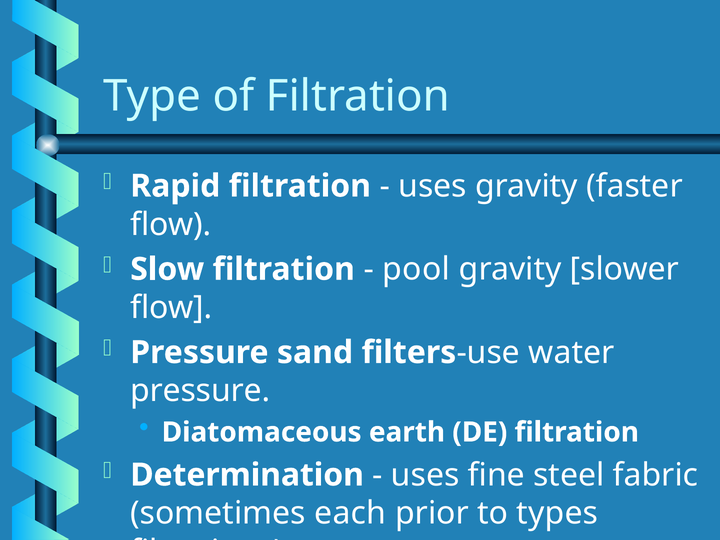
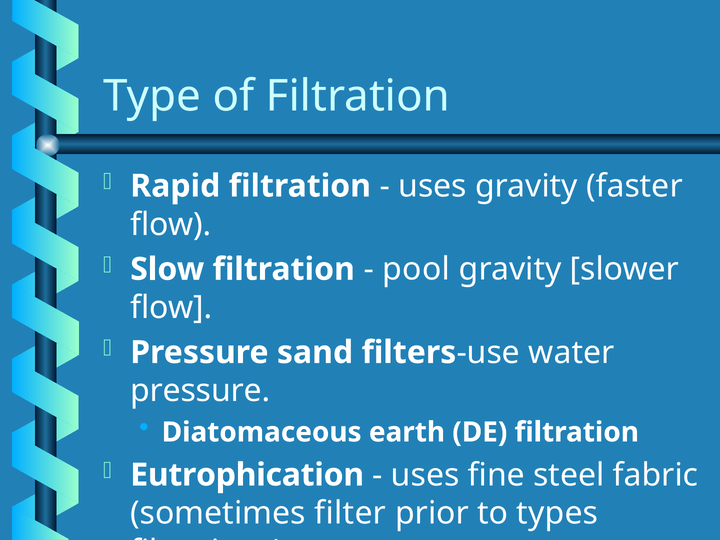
Determination: Determination -> Eutrophication (247, 475)
each: each -> filter (350, 513)
